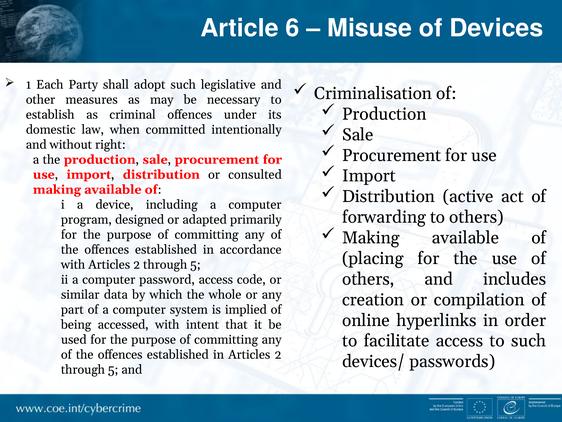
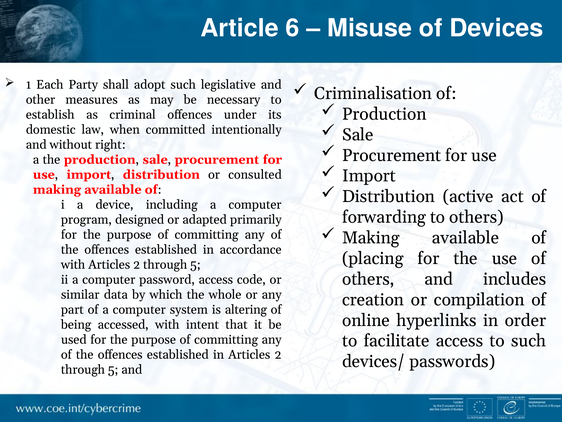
implied: implied -> altering (246, 309)
